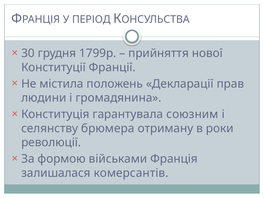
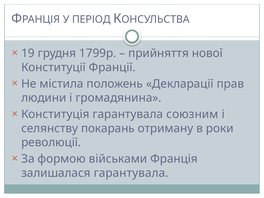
30: 30 -> 19 (28, 53)
брюмера: брюмера -> покарань (108, 128)
залишалася комерсантів: комерсантів -> гарантувала (131, 173)
